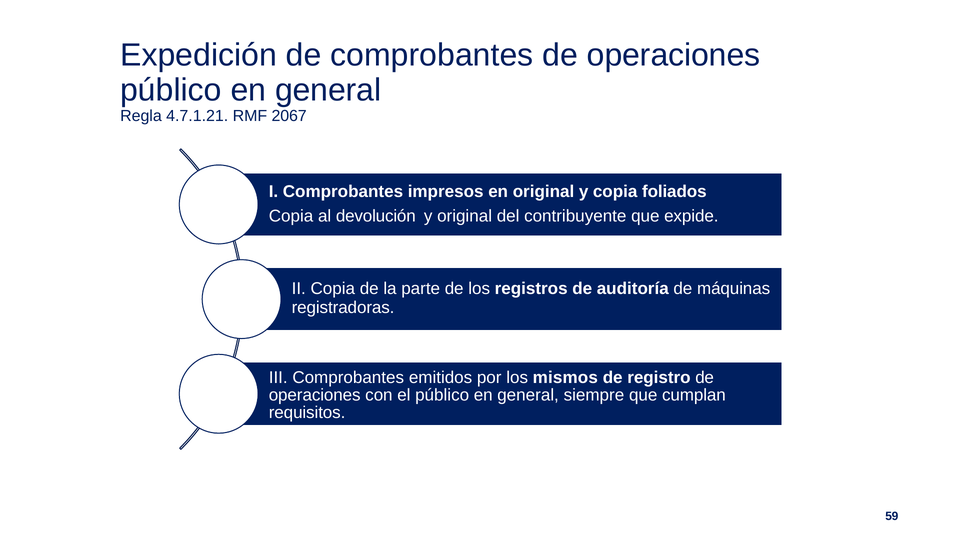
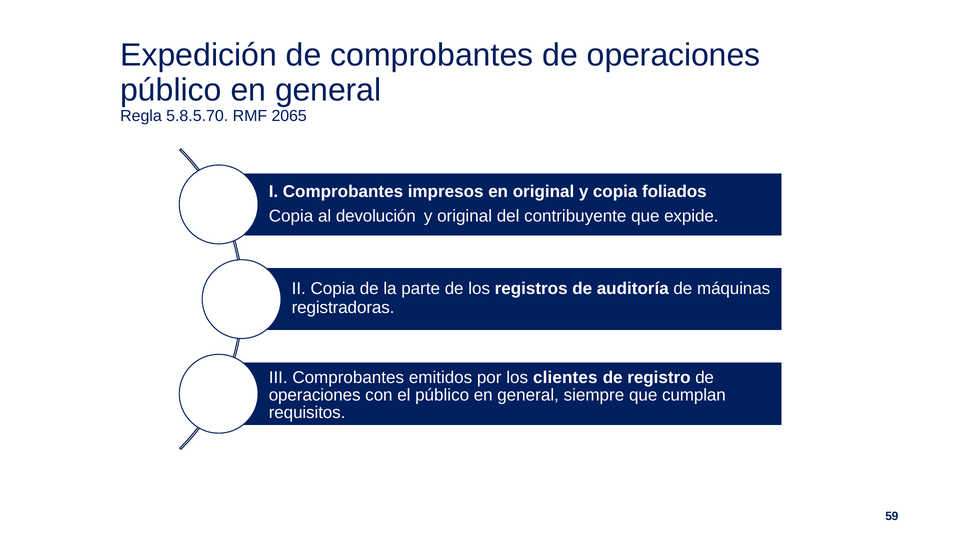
4.7.1.21: 4.7.1.21 -> 5.8.5.70 (197, 116)
2067: 2067 -> 2065 (289, 116)
mismos: mismos -> clientes (565, 377)
